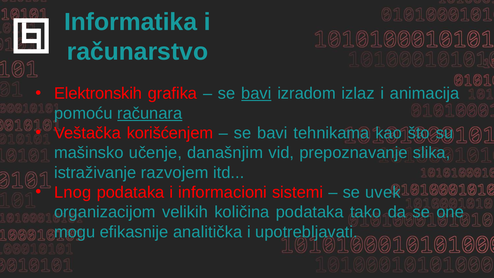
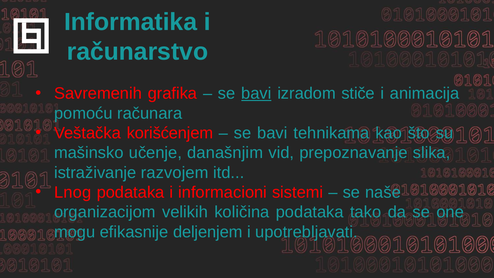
Elektronskih: Elektronskih -> Savremenih (98, 93)
izlaz: izlaz -> stiče (358, 93)
računara underline: present -> none (150, 113)
uvek: uvek -> naše (383, 192)
analitička: analitička -> deljenjem (208, 232)
